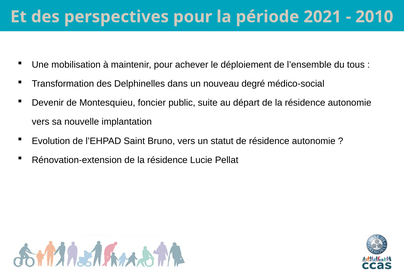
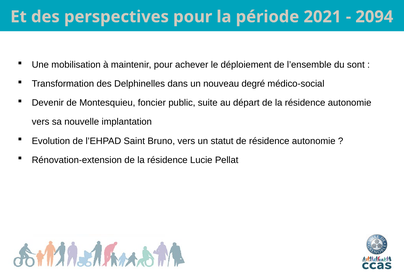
2010: 2010 -> 2094 (374, 17)
tous: tous -> sont (356, 65)
